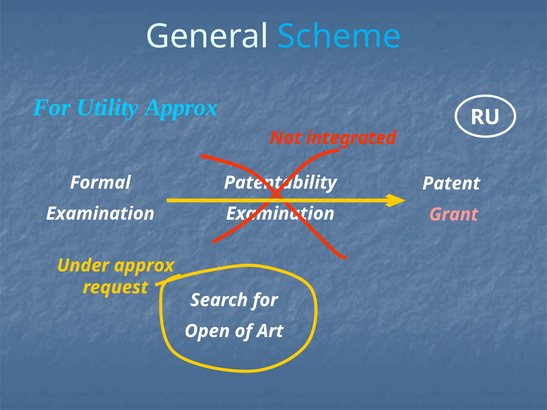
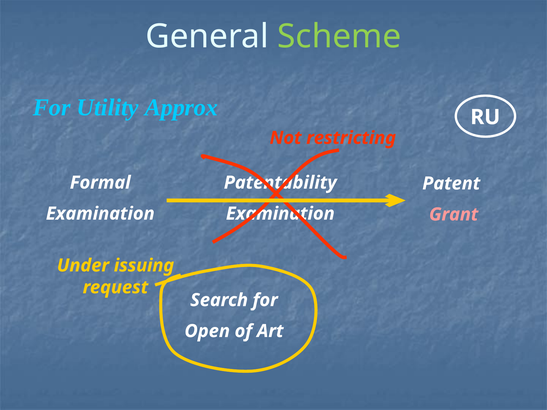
Scheme colour: light blue -> light green (339, 36)
integrated: integrated -> restricting (351, 138)
Under approx: approx -> issuing (144, 266)
